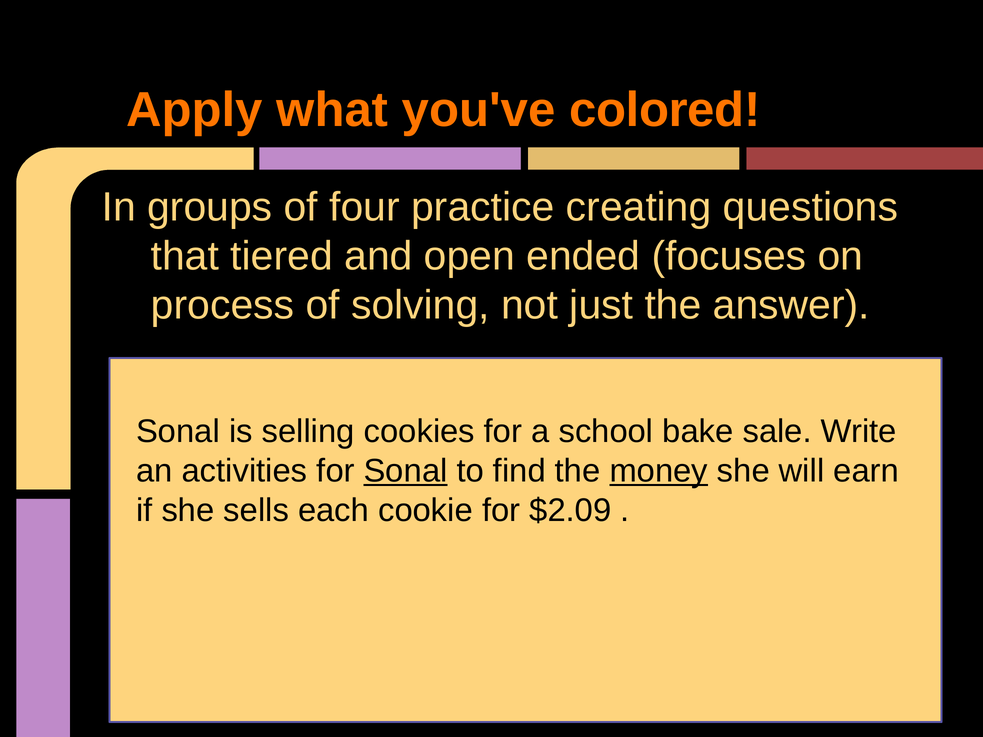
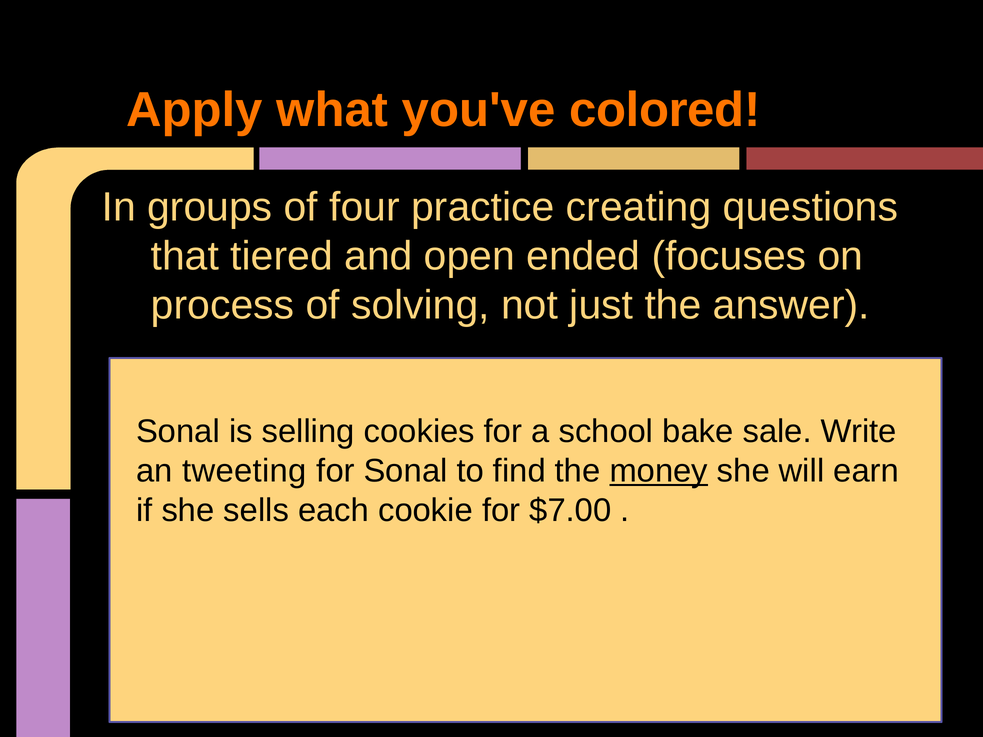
activities: activities -> tweeting (244, 471)
Sonal underline: present -> none (406, 471)
$2.09: $2.09 -> $7.00 (570, 510)
